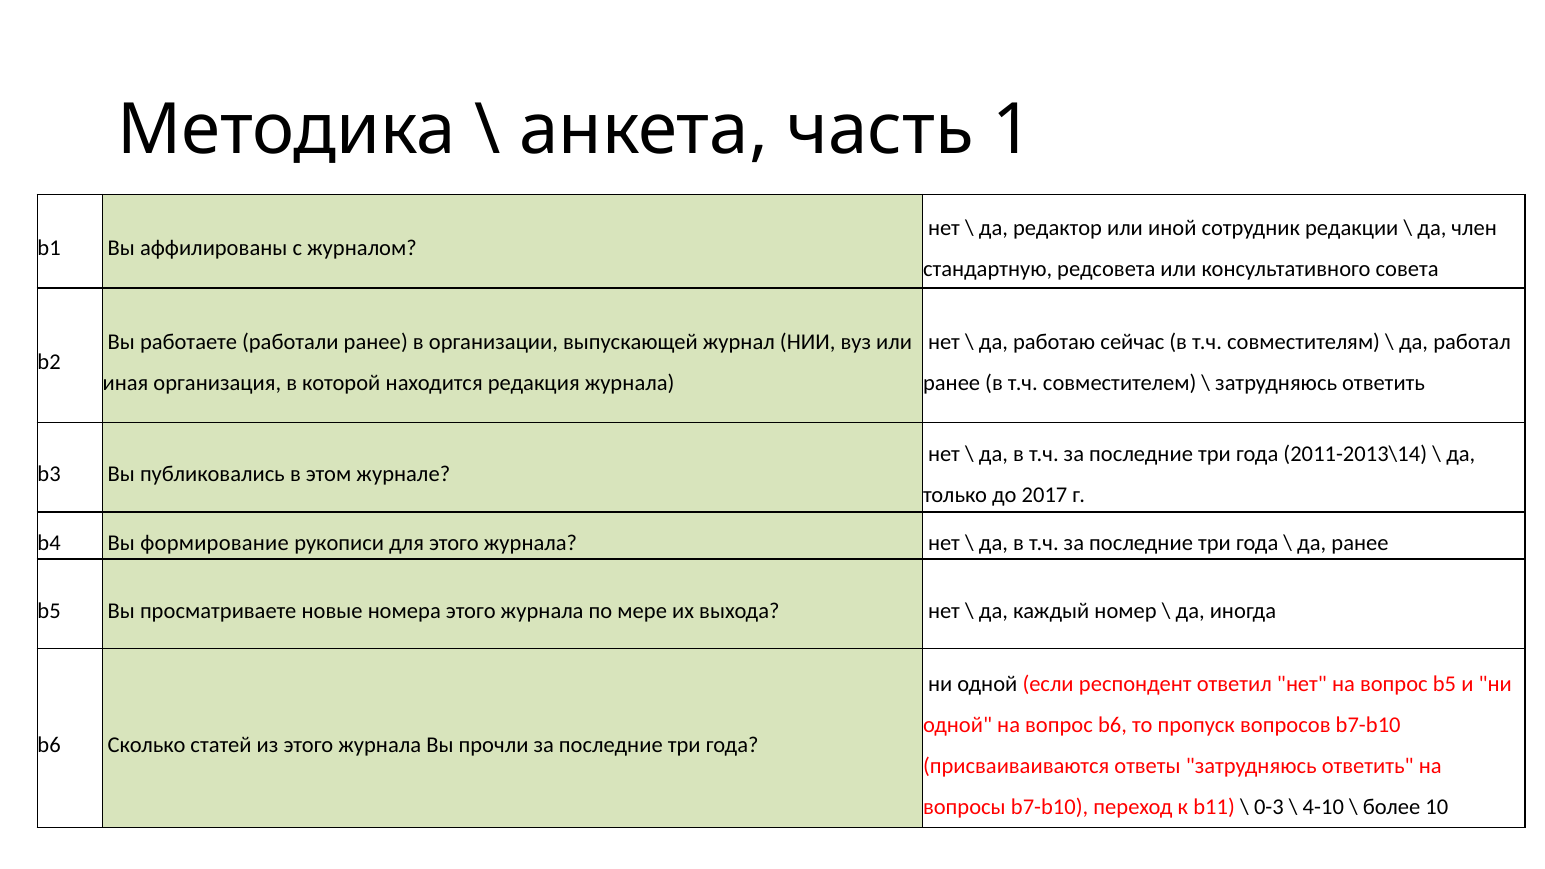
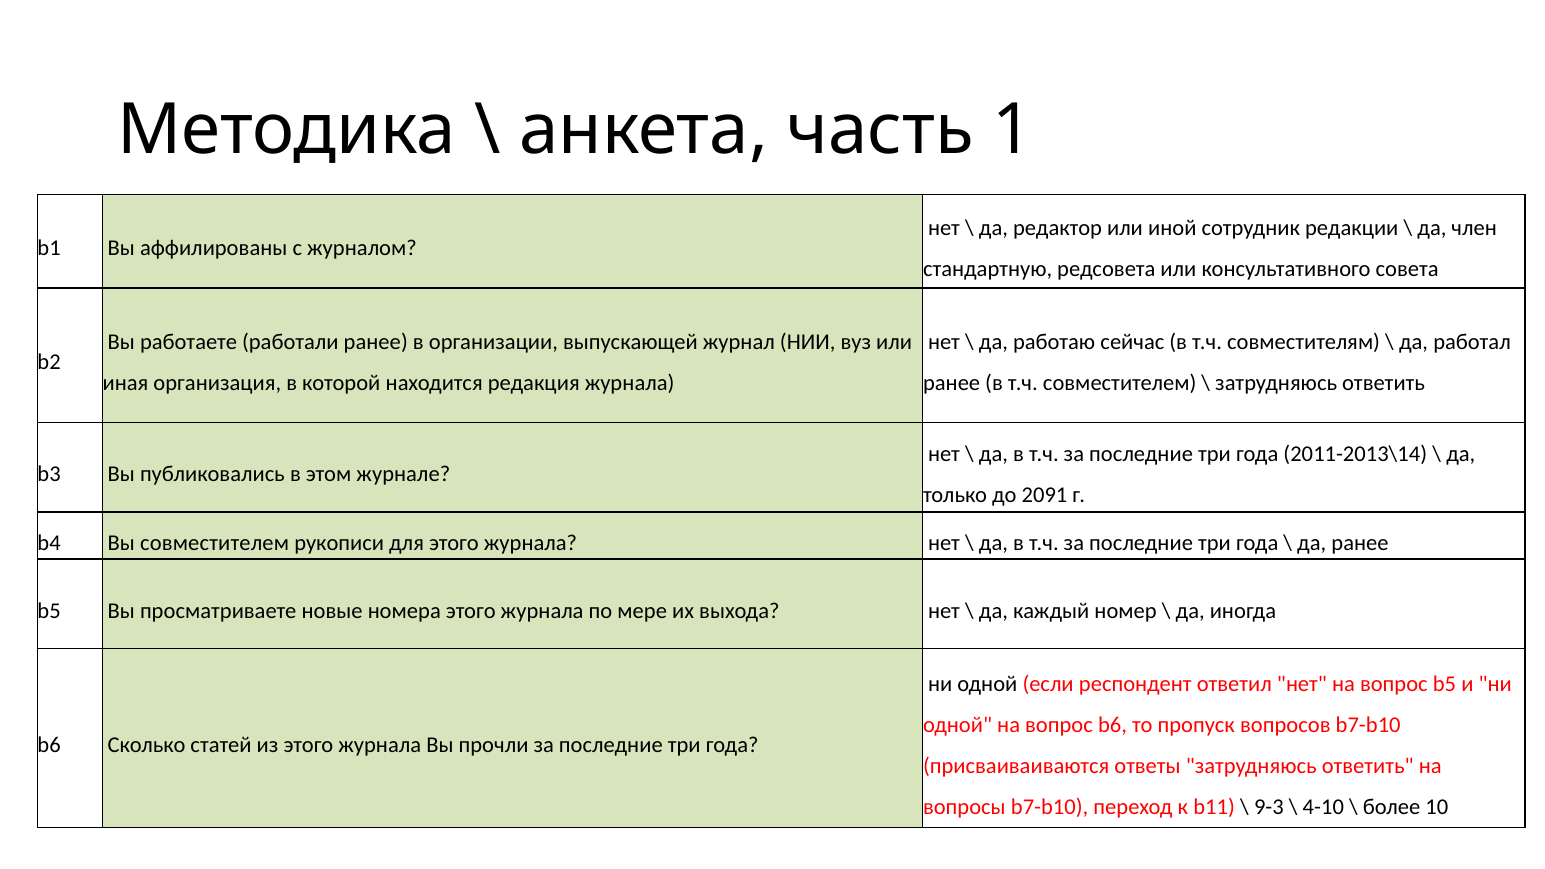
2017: 2017 -> 2091 (1045, 495)
Вы формирование: формирование -> совместителем (215, 543)
0-3: 0-3 -> 9-3 (1269, 807)
